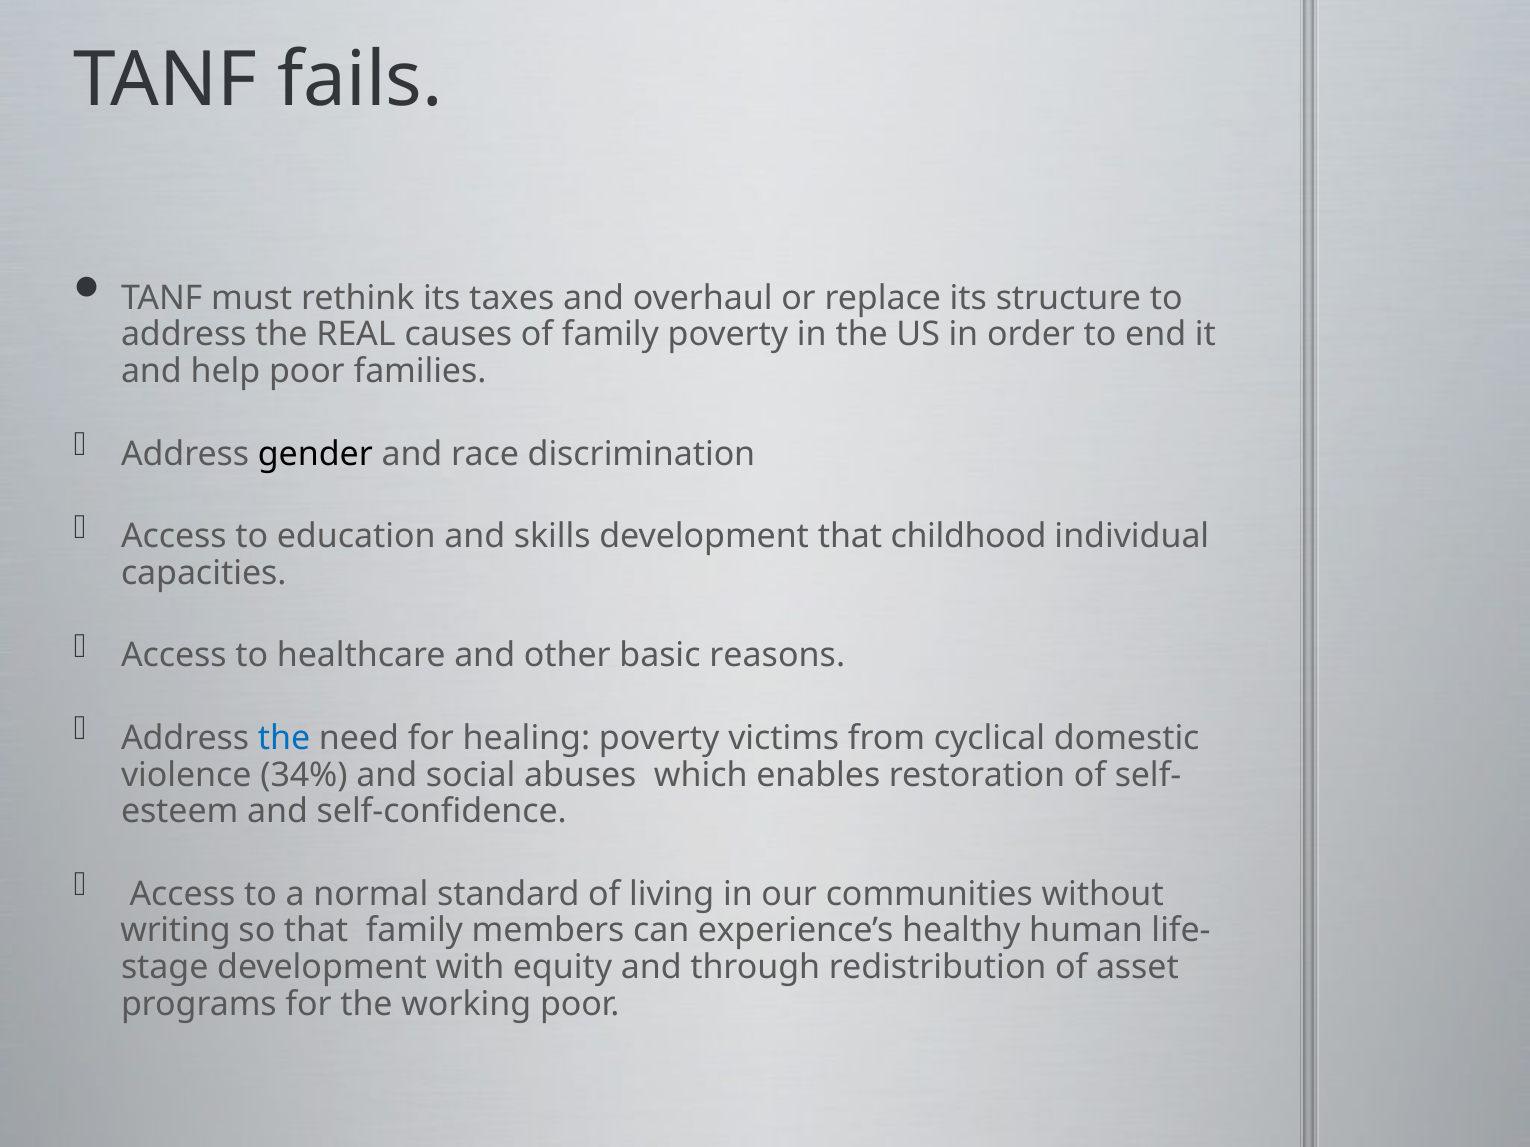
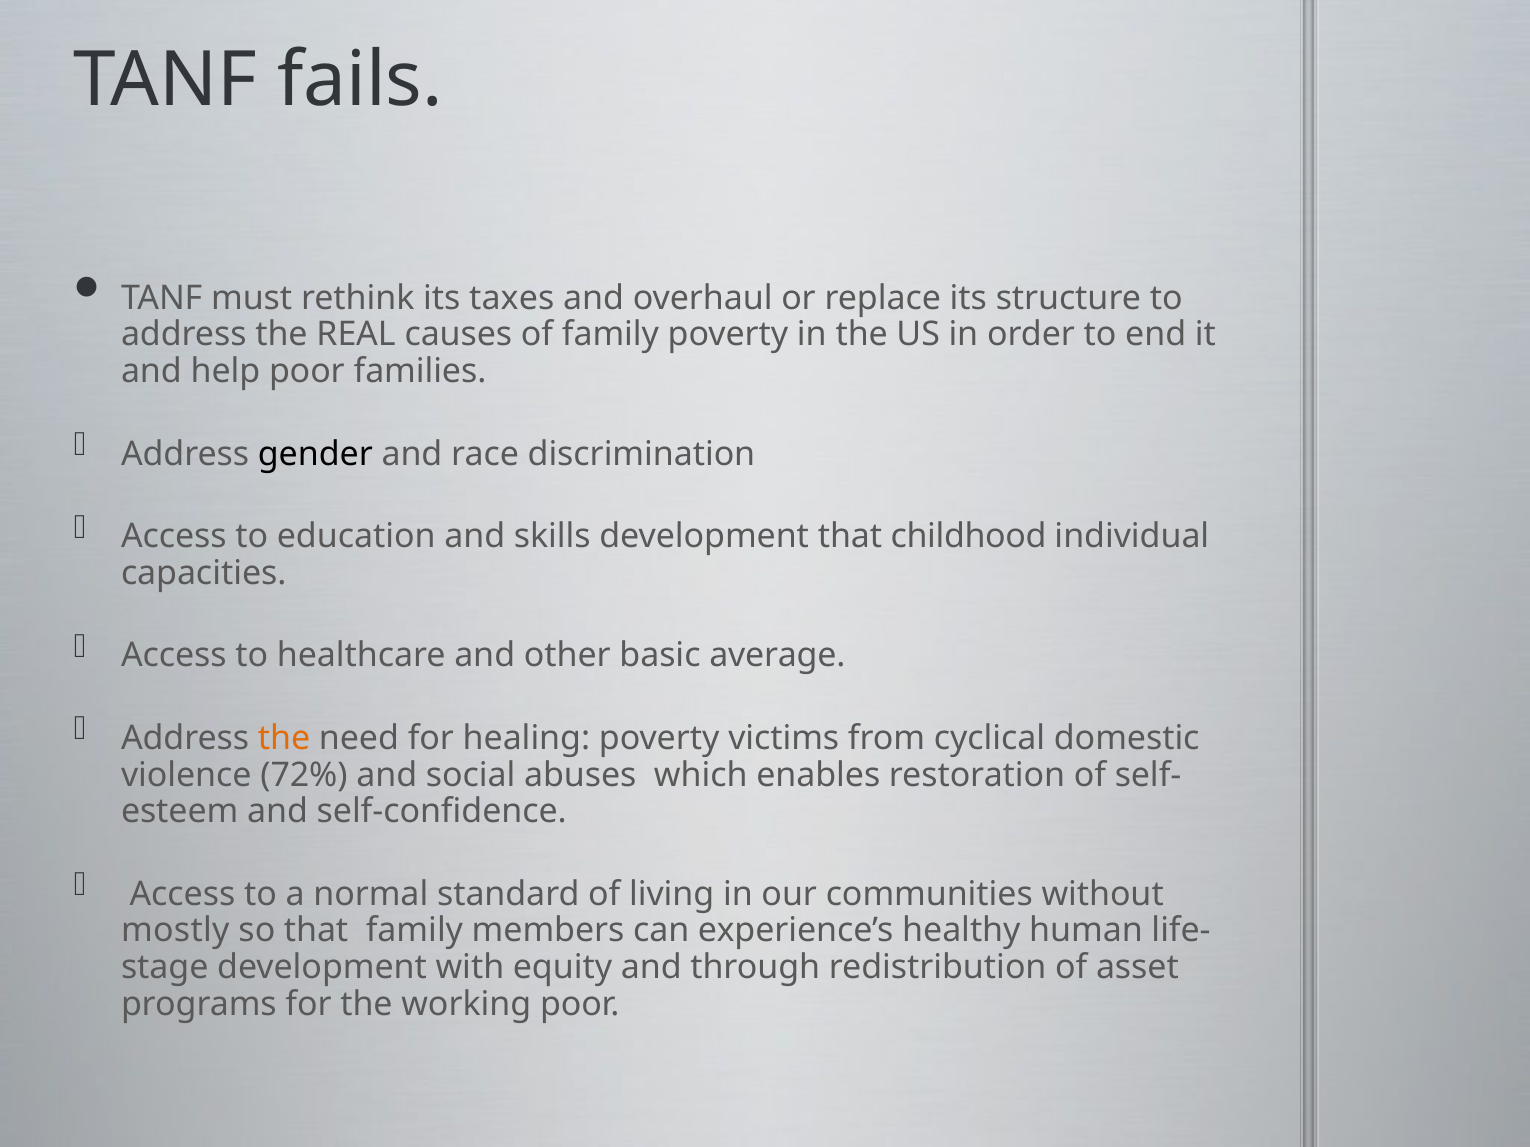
reasons: reasons -> average (777, 656)
the colour: blue -> orange (284, 739)
34%: 34% -> 72% (304, 775)
writing: writing -> mostly (175, 931)
